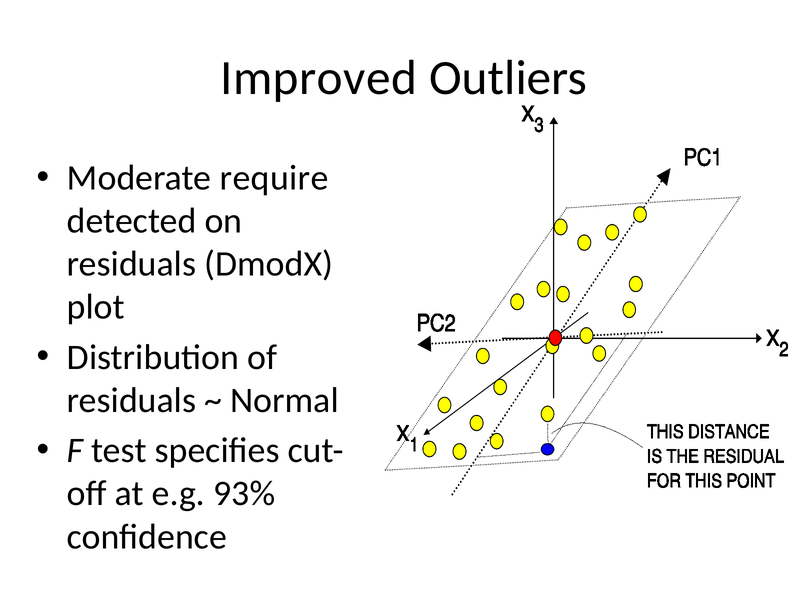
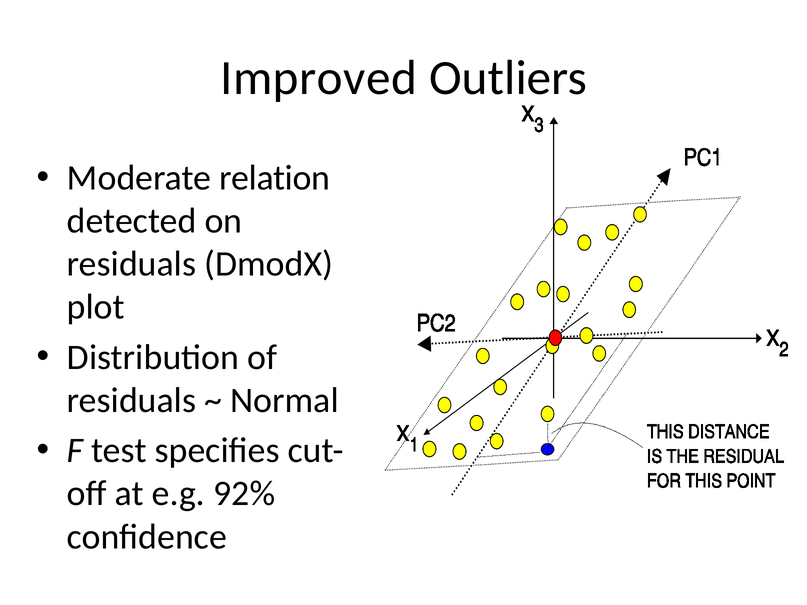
require: require -> relation (275, 178)
93%: 93% -> 92% (244, 494)
